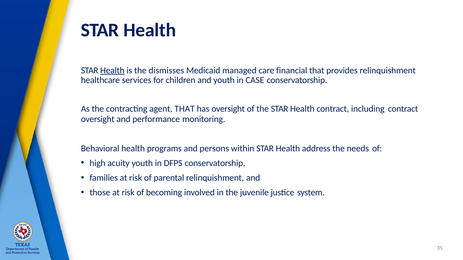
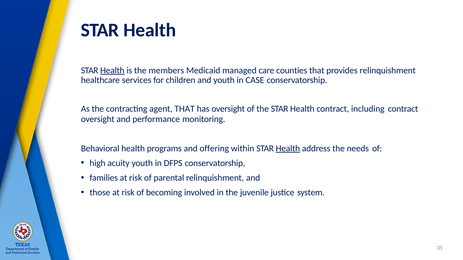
dismisses: dismisses -> members (166, 71)
financial: financial -> counties (292, 71)
persons: persons -> offering (214, 149)
Health underline: none -> present (288, 149)
